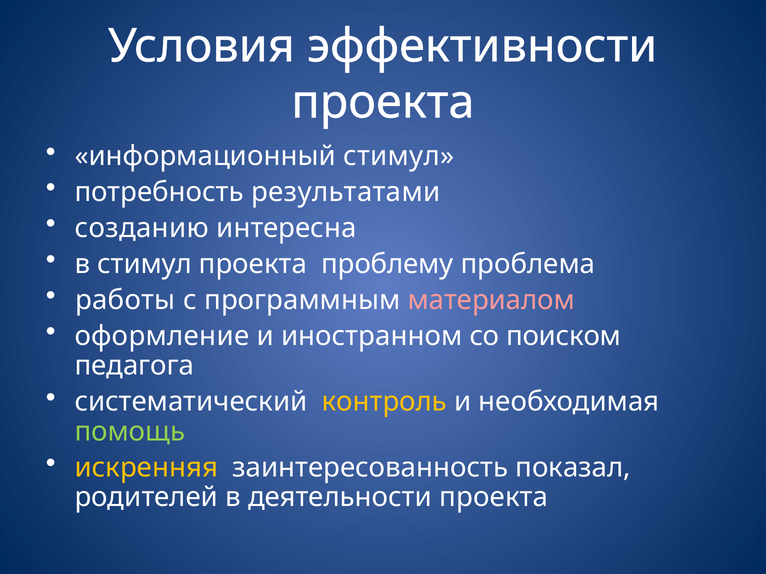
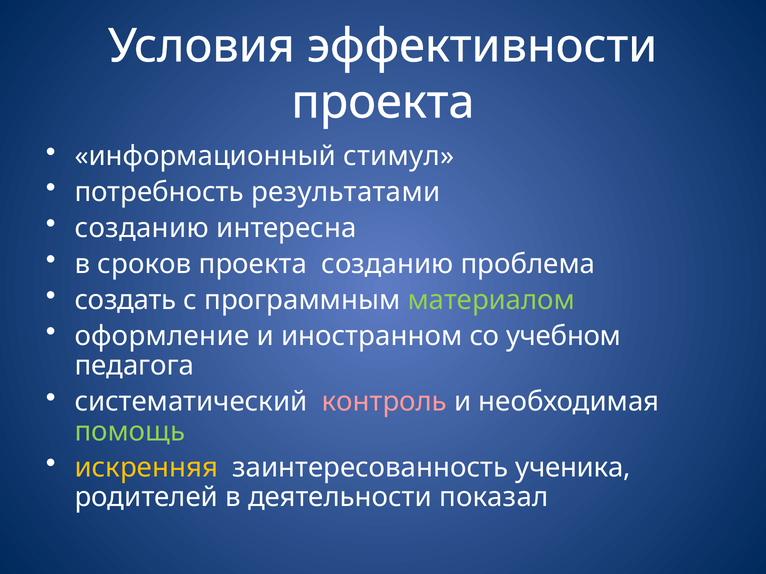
в стимул: стимул -> сроков (144, 264)
проекта проблему: проблему -> созданию (387, 264)
работы: работы -> создать (126, 300)
материалом colour: pink -> light green (491, 300)
поиском: поиском -> учебном (564, 336)
контроль colour: yellow -> pink (384, 402)
показал: показал -> ученика (573, 468)
деятельности проекта: проекта -> показал (494, 498)
